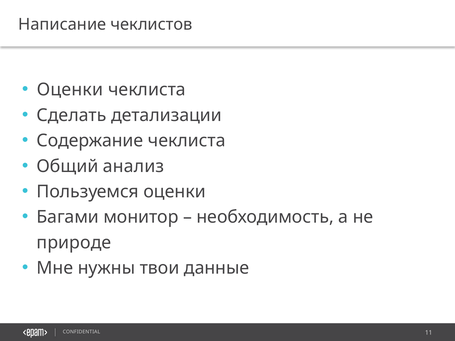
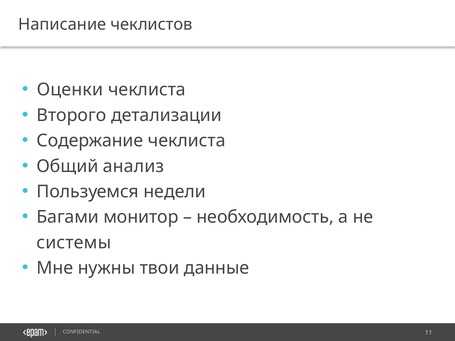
Сделать: Сделать -> Второго (72, 115)
Пользуемся оценки: оценки -> недели (175, 192)
природе: природе -> системы (74, 243)
